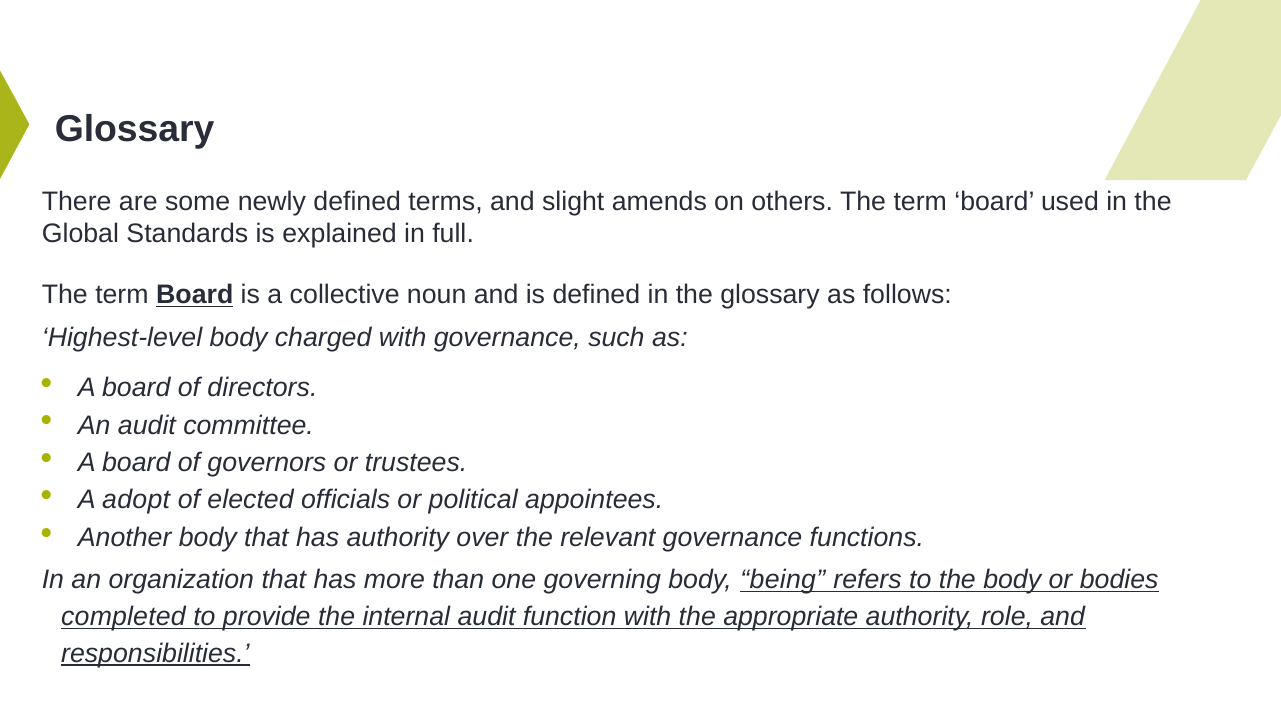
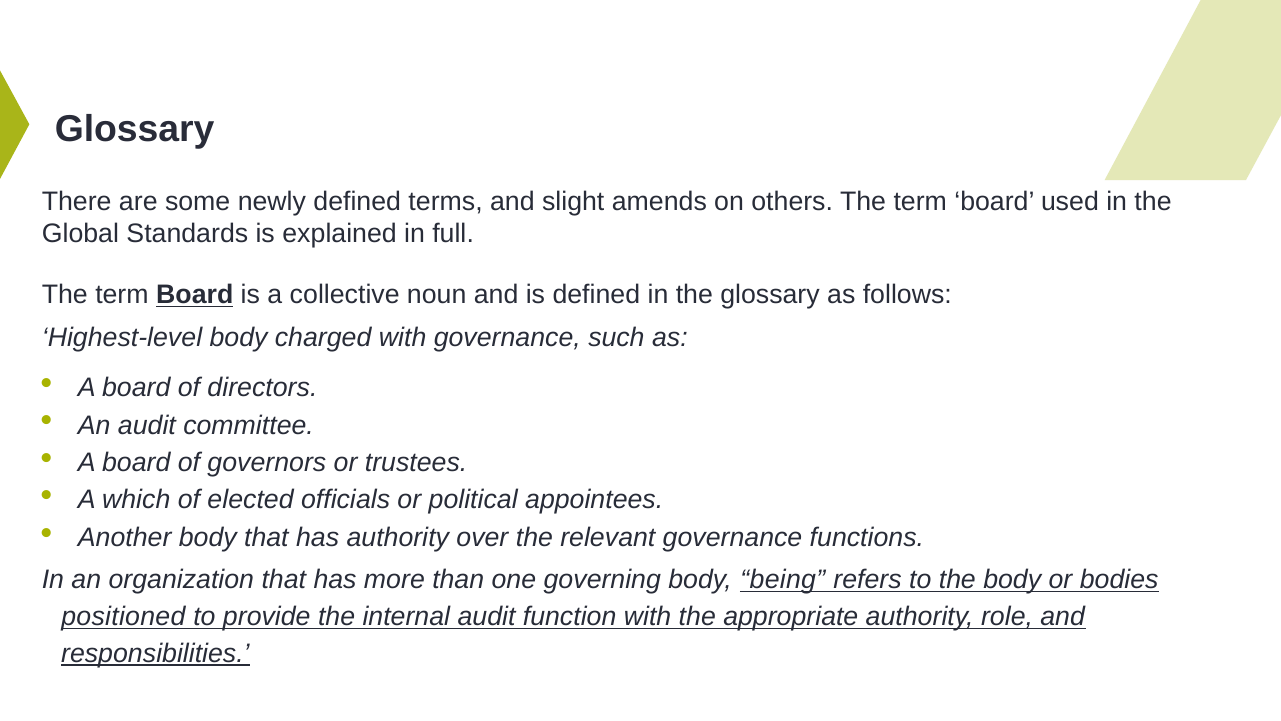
adopt: adopt -> which (136, 500)
completed: completed -> positioned (123, 616)
